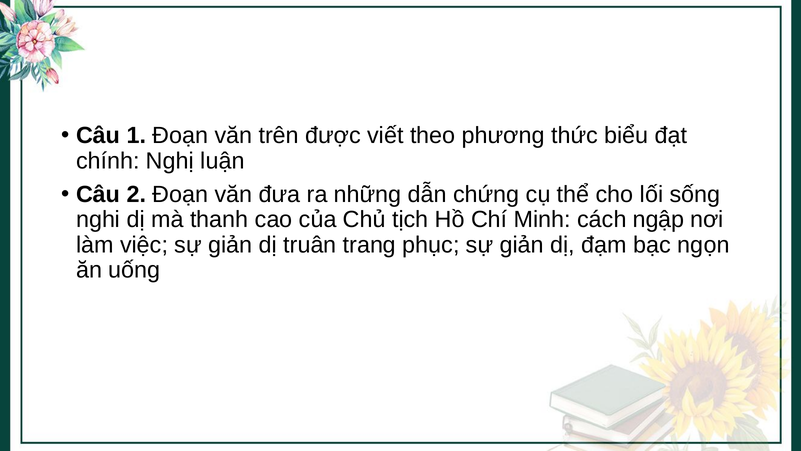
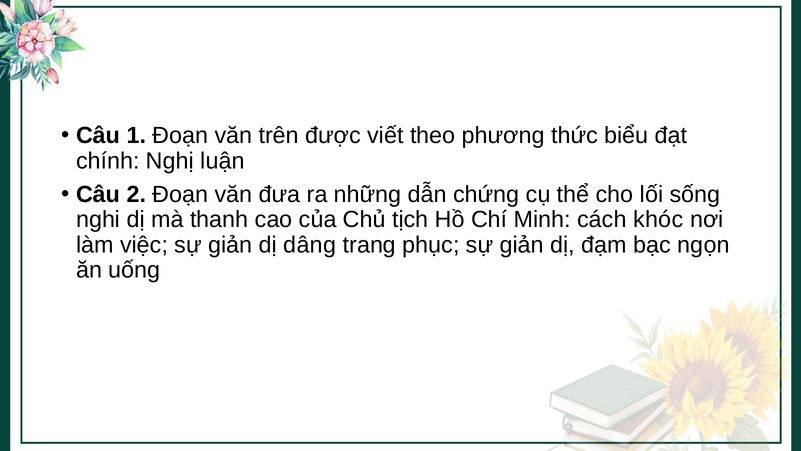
ngập: ngập -> khóc (658, 219)
truân: truân -> dâng (310, 245)
